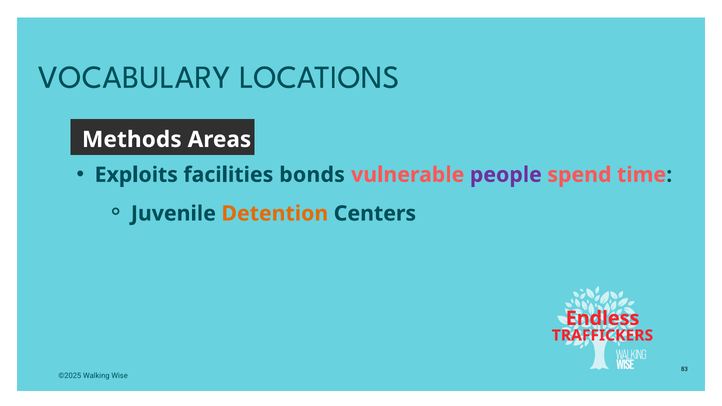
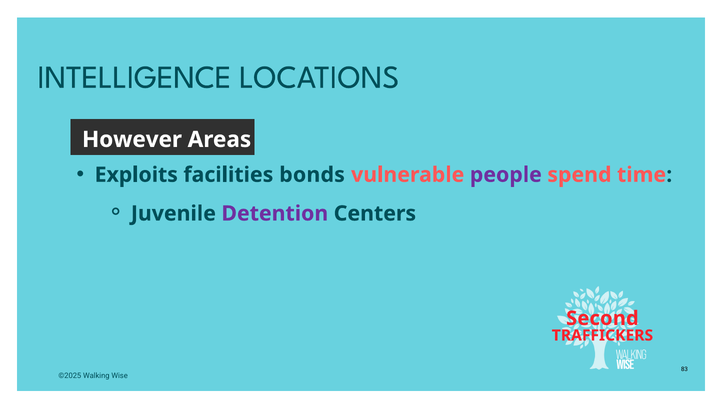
VOCABULARY: VOCABULARY -> INTELLIGENCE (134, 77)
Methods: Methods -> However (132, 140)
Detention colour: orange -> purple (275, 214)
Endless: Endless -> Second (602, 318)
